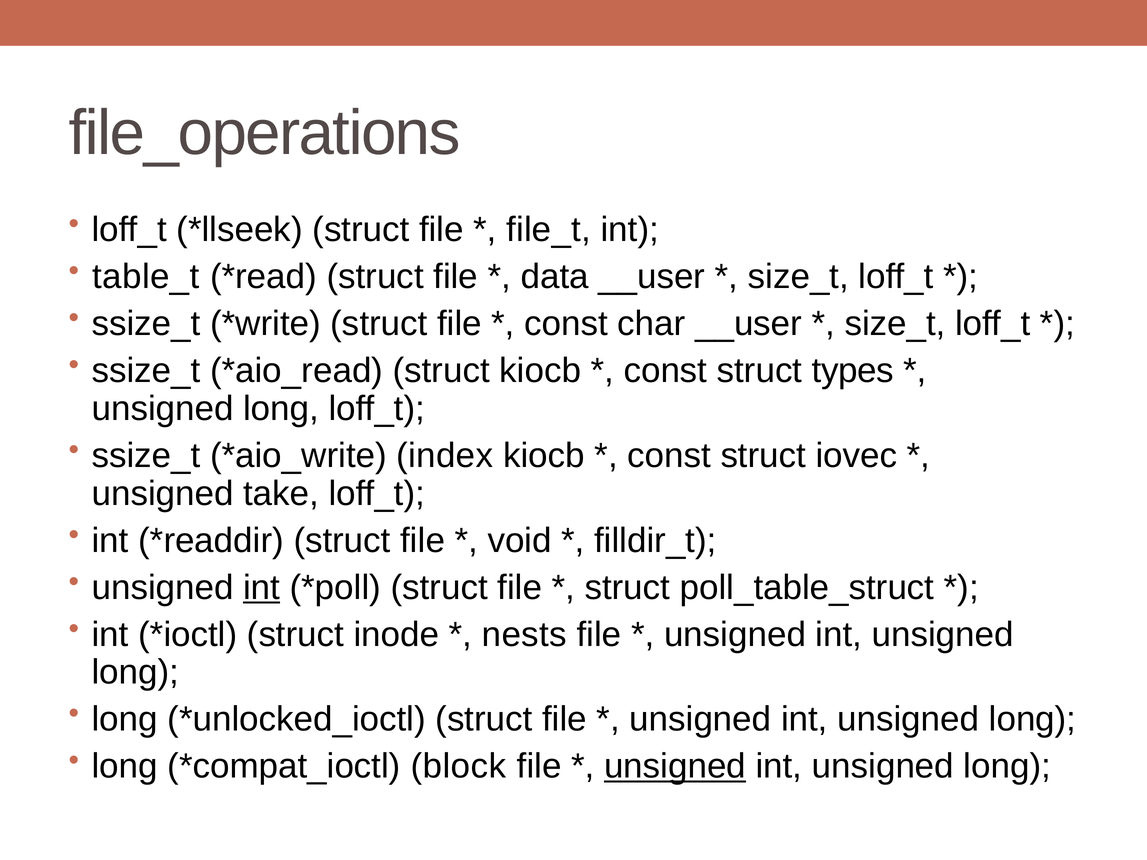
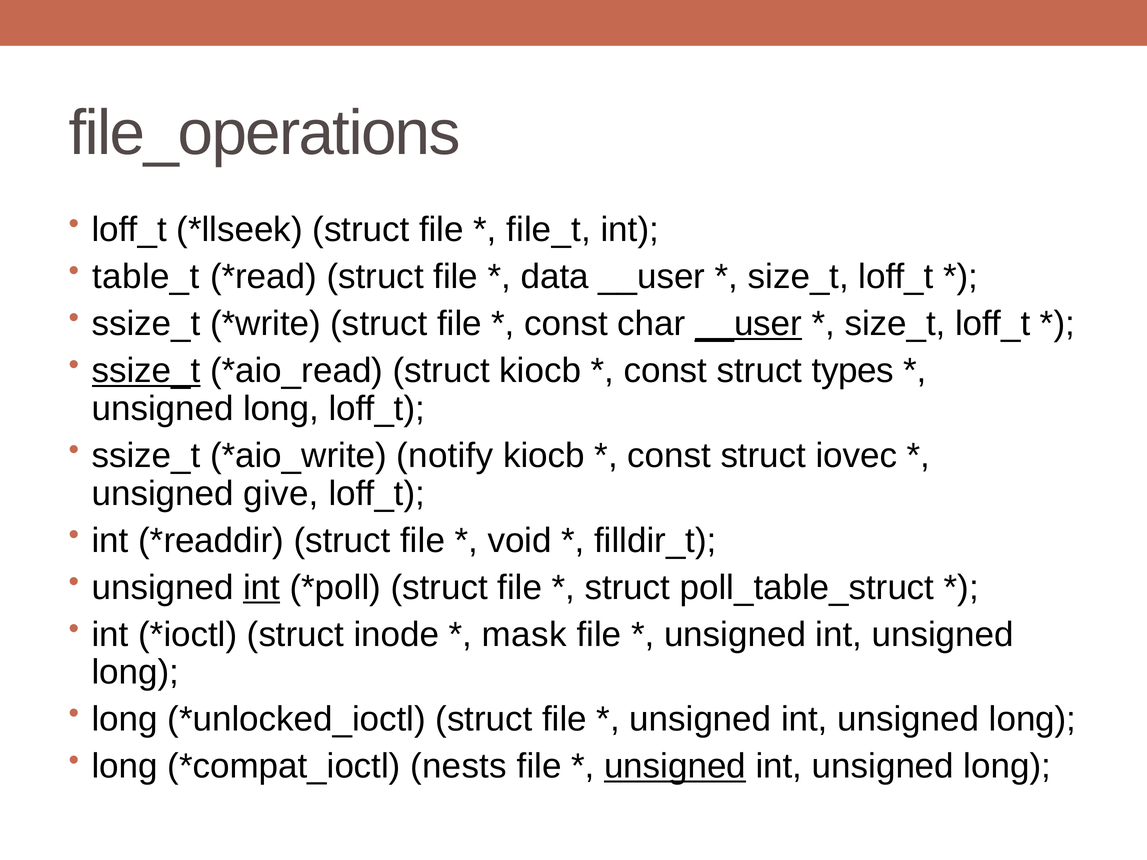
__user underline: none -> present (749, 324)
ssize_t underline: none -> present (146, 371)
index: index -> notify (445, 456)
take: take -> give (281, 494)
nests: nests -> mask (524, 635)
block: block -> nests (459, 767)
